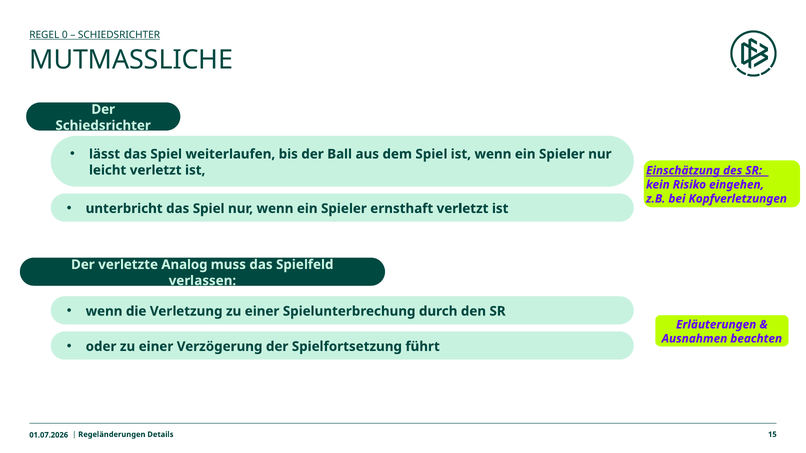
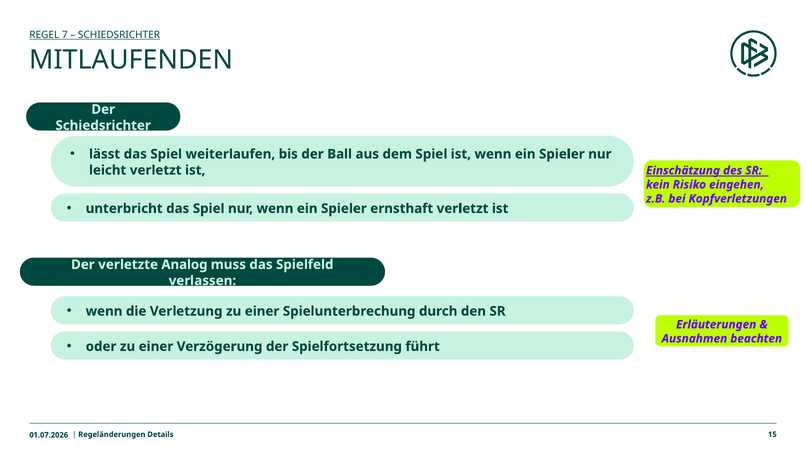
0: 0 -> 7 (65, 35)
MUTMASSLICHE: MUTMASSLICHE -> MITLAUFENDEN (131, 60)
